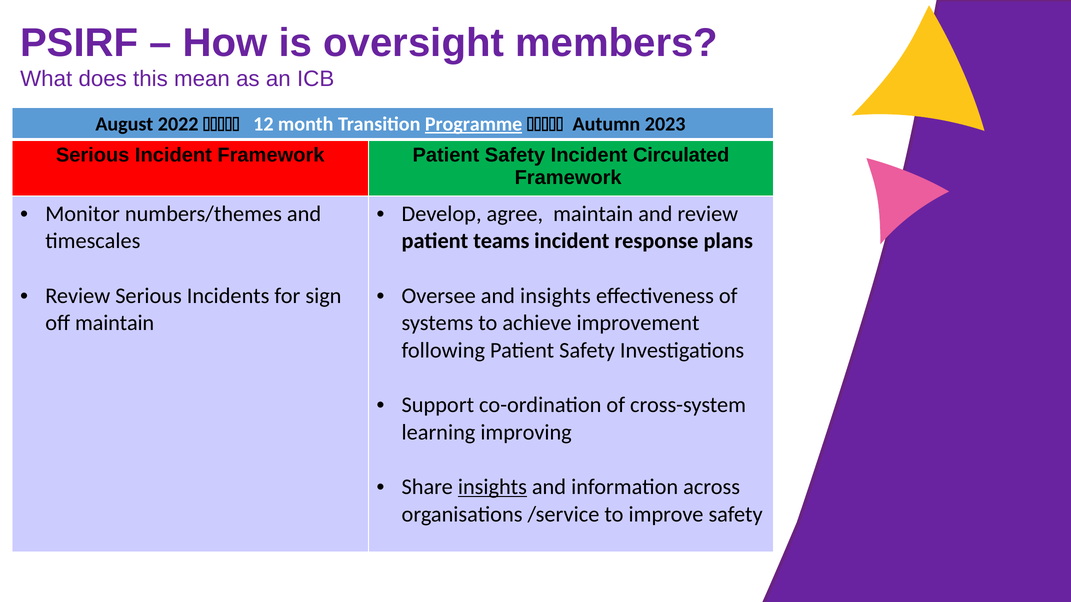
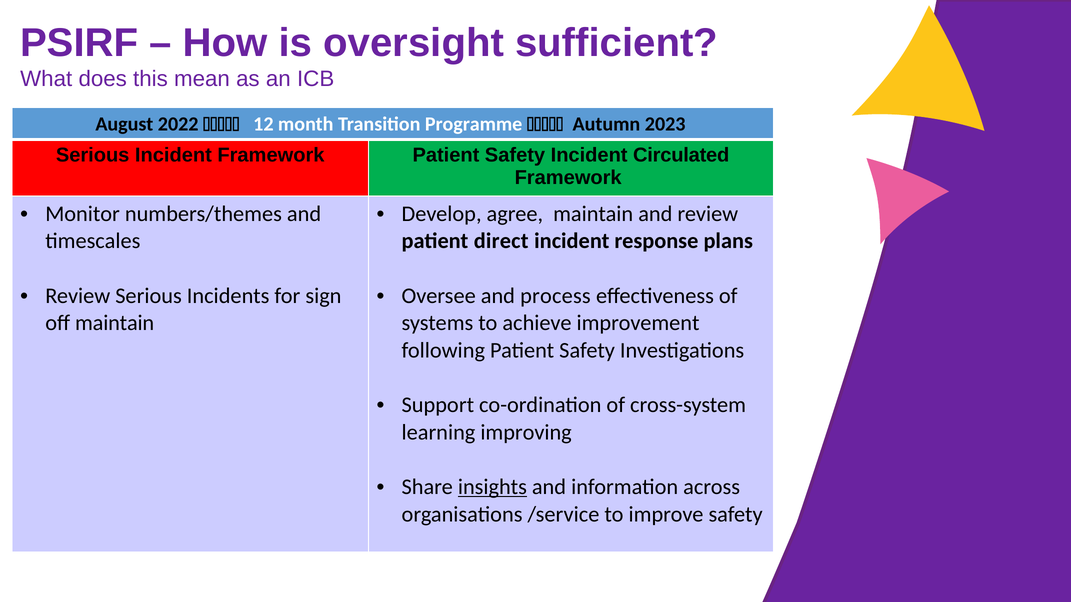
members: members -> sufficient (616, 43)
Programme underline: present -> none (474, 124)
teams: teams -> direct (501, 241)
and insights: insights -> process (555, 296)
